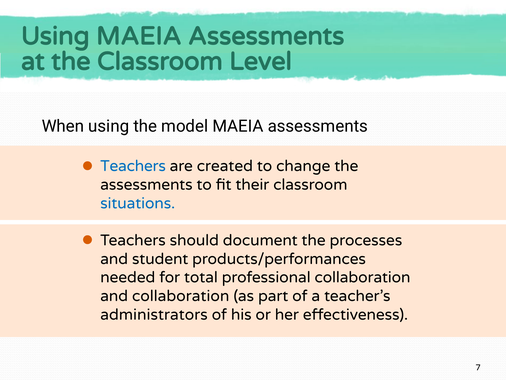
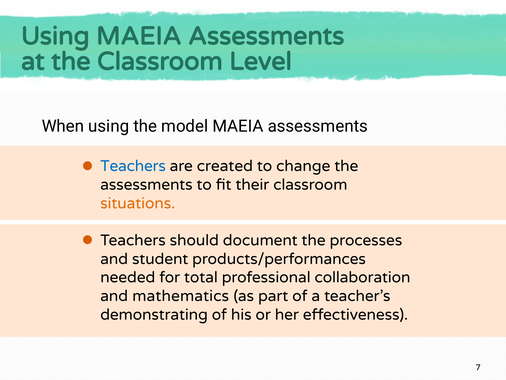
situations colour: blue -> orange (138, 203)
and collaboration: collaboration -> mathematics (181, 296)
administrators: administrators -> demonstrating (154, 314)
